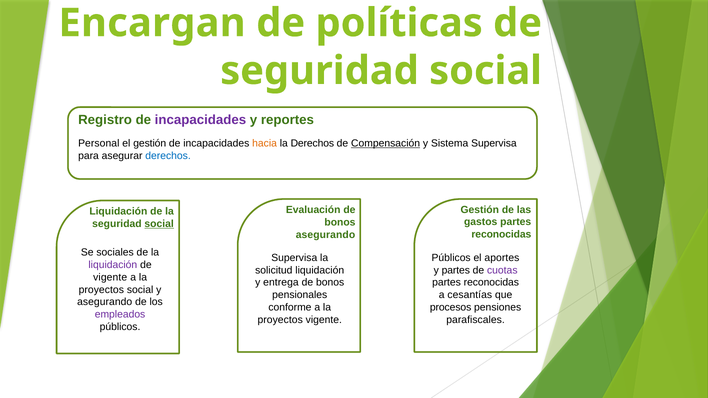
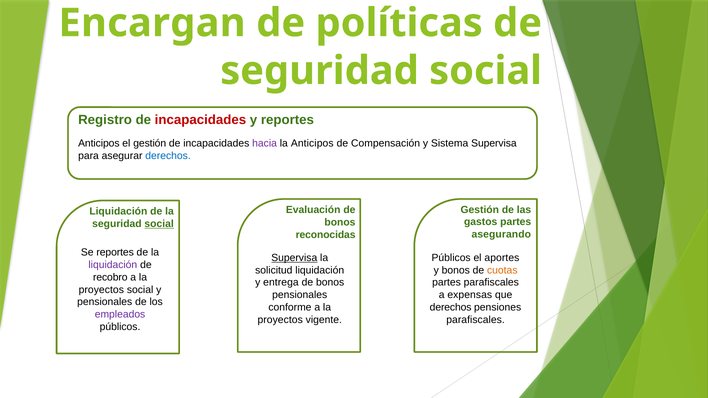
incapacidades colour: purple -> red (200, 120)
Personal: Personal -> Anticipos (99, 144)
hacia colour: orange -> purple (265, 144)
la Derechos: Derechos -> Anticipos (312, 144)
Compensación underline: present -> none (386, 144)
reconocidas: reconocidas -> asegurando (501, 235)
asegurando: asegurando -> reconocidas (326, 235)
Se sociales: sociales -> reportes (115, 253)
Supervisa underline: none -> present (294, 258)
y partes: partes -> bonos (456, 270)
cuotas colour: purple -> orange (502, 270)
vigente: vigente -> recobro (110, 277)
reconocidas: reconocidas -> parafiscales (491, 283)
cesantías: cesantías -> expensas (470, 295)
asegurando: asegurando -> pensionales (105, 302)
procesos: procesos -> derechos (451, 308)
